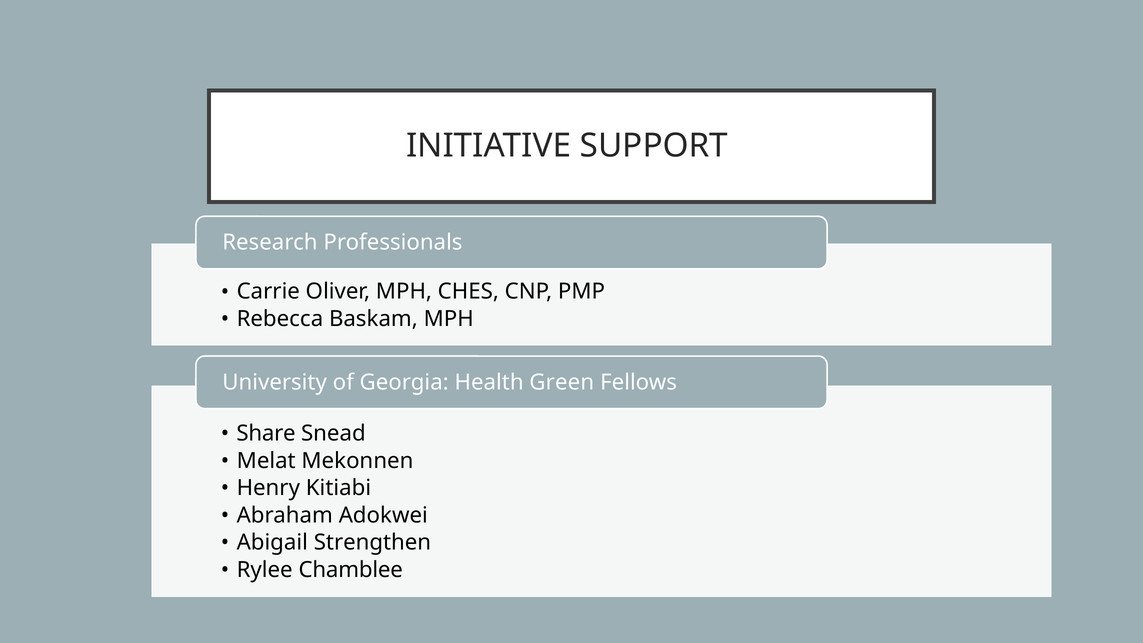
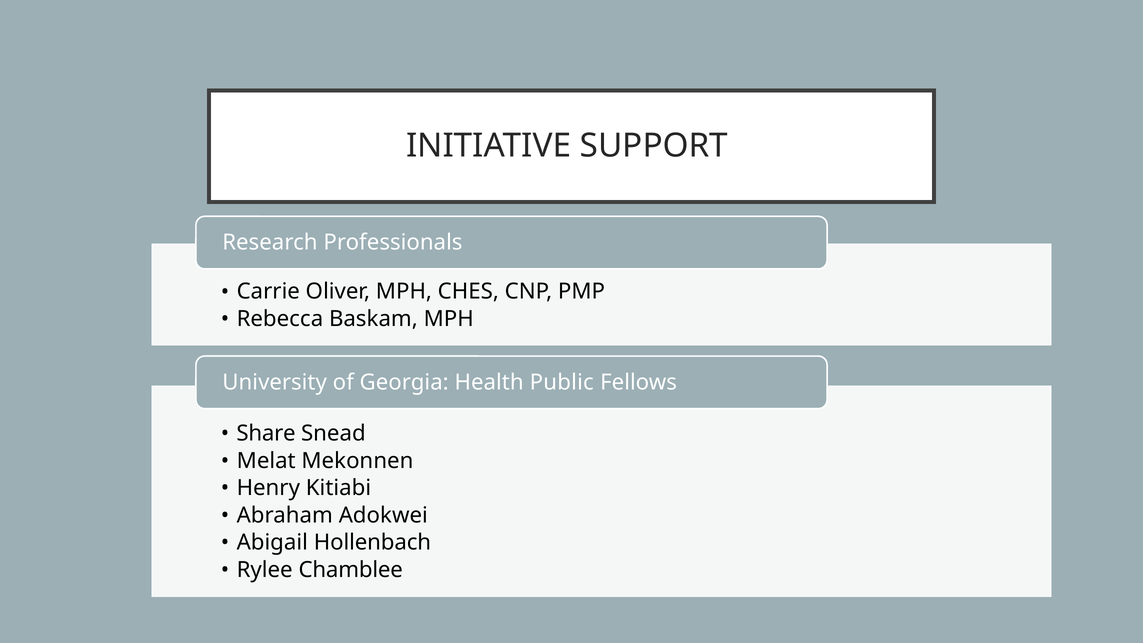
Green: Green -> Public (562, 382)
Strengthen: Strengthen -> Hollenbach (372, 542)
